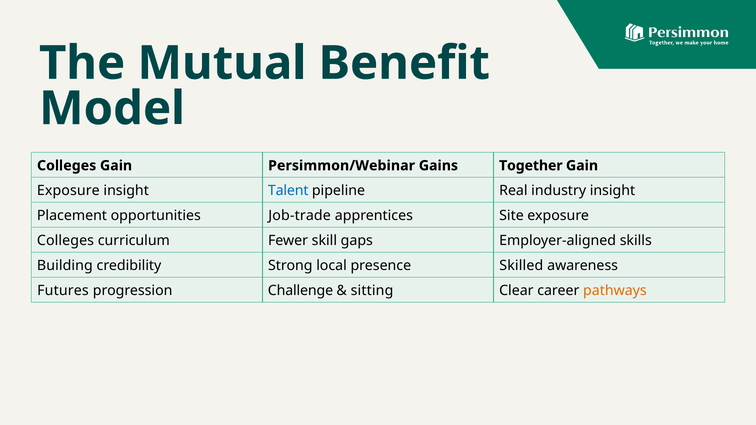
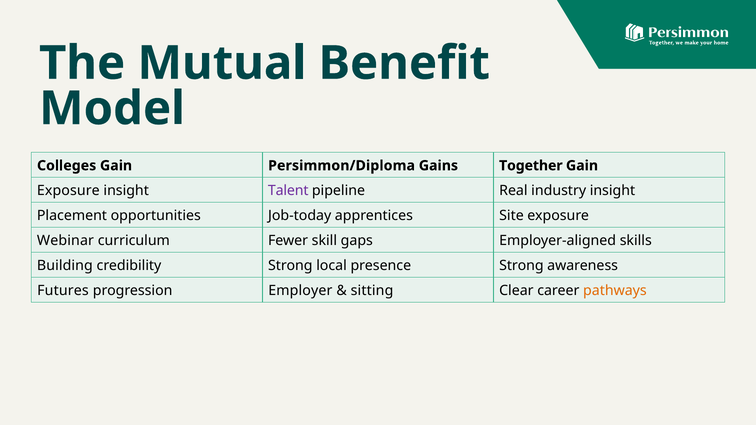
Persimmon/Webinar: Persimmon/Webinar -> Persimmon/Diploma (342, 166)
Talent colour: blue -> purple (288, 191)
Job-trade: Job-trade -> Job-today (300, 216)
Colleges: Colleges -> Webinar (65, 241)
presence Skilled: Skilled -> Strong (521, 266)
Challenge: Challenge -> Employer (300, 291)
